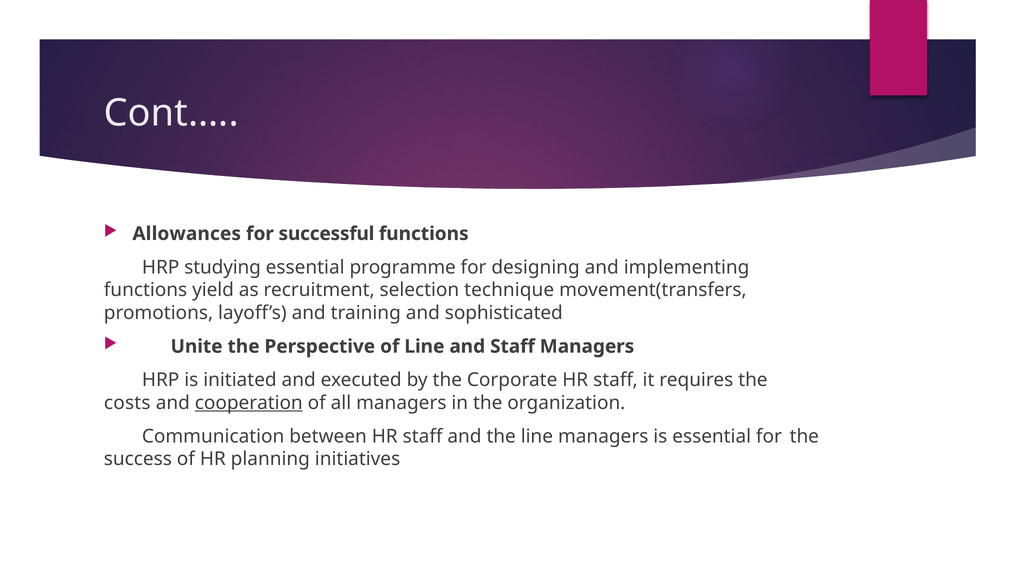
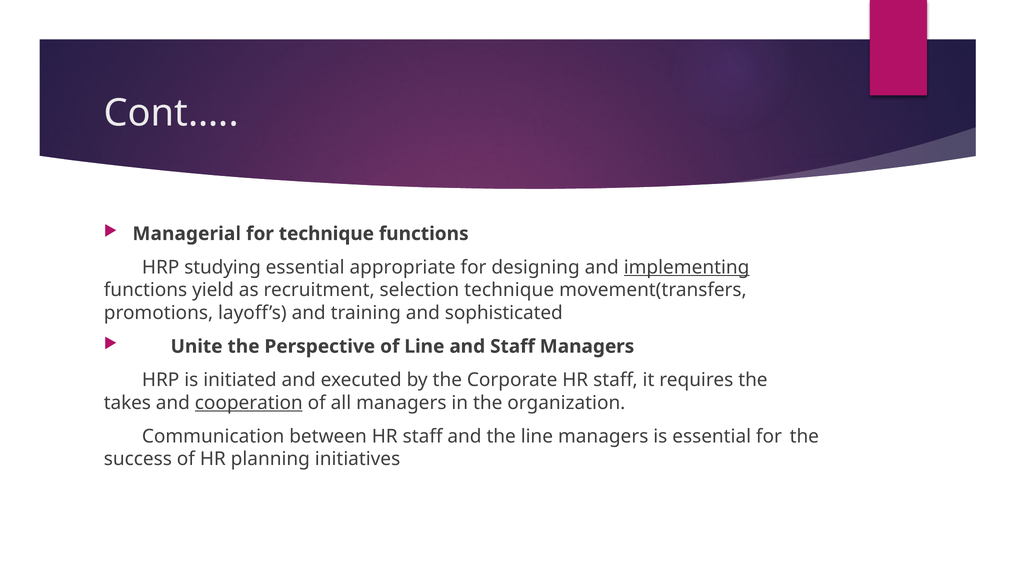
Allowances: Allowances -> Managerial (187, 234)
for successful: successful -> technique (326, 234)
programme: programme -> appropriate (403, 267)
implementing underline: none -> present (687, 267)
costs: costs -> takes (127, 402)
